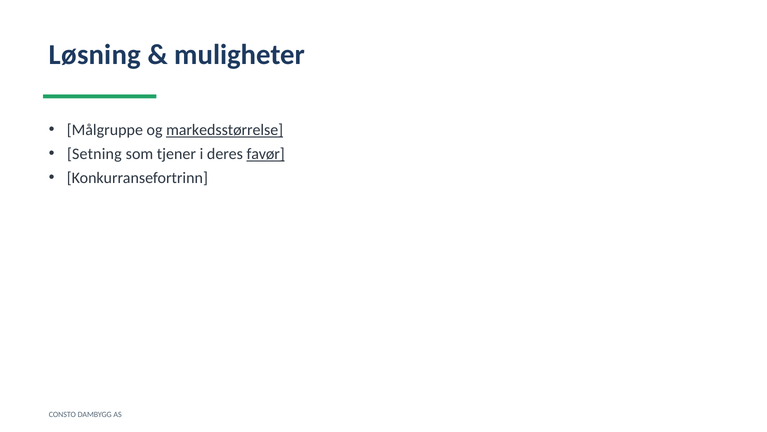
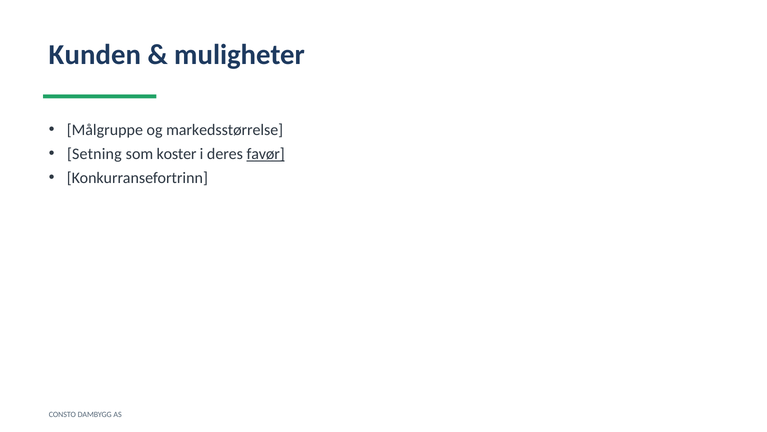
Løsning: Løsning -> Kunden (95, 55)
markedsstørrelse underline: present -> none (225, 130)
tjener: tjener -> koster (177, 154)
